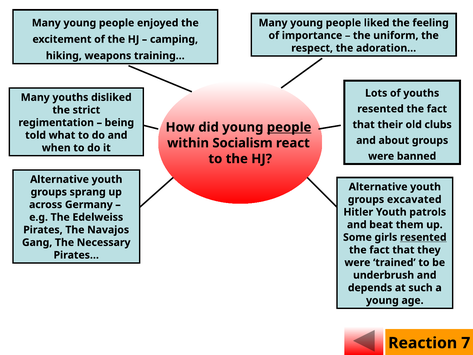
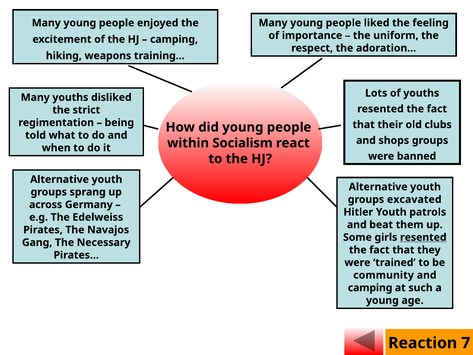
people underline: present -> none (289, 127)
about: about -> shops (394, 140)
underbrush: underbrush -> community (384, 275)
depends: depends -> camping (370, 288)
